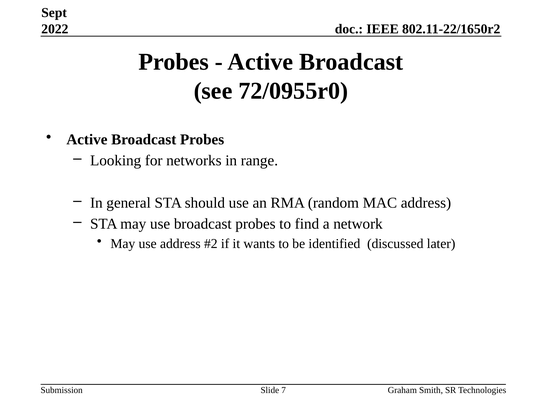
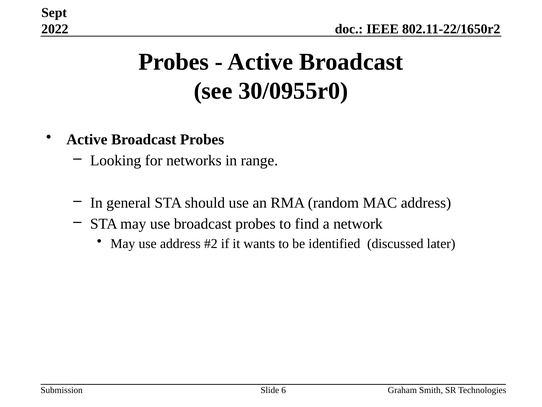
72/0955r0: 72/0955r0 -> 30/0955r0 (293, 91)
7: 7 -> 6 (284, 390)
